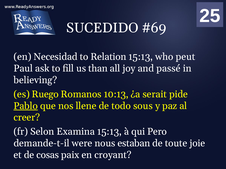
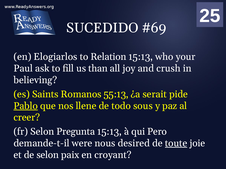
Necesidad: Necesidad -> Elogiarlos (55, 57)
peut: peut -> your (186, 57)
passé: passé -> crush (168, 69)
Ruego: Ruego -> Saints (45, 94)
10:13: 10:13 -> 55:13 (116, 94)
Examina: Examina -> Pregunta (76, 132)
estaban: estaban -> desired (134, 144)
toute underline: none -> present (176, 144)
de cosas: cosas -> selon (48, 155)
